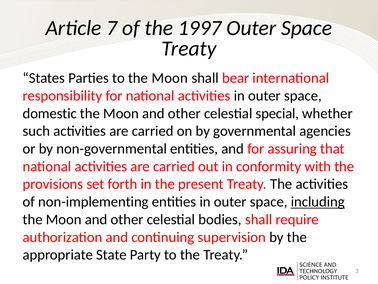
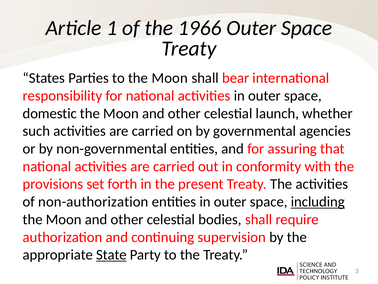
7: 7 -> 1 (112, 28)
1997: 1997 -> 1966 (200, 28)
special: special -> launch (277, 113)
non-implementing: non-implementing -> non-authorization (93, 201)
State underline: none -> present (111, 254)
